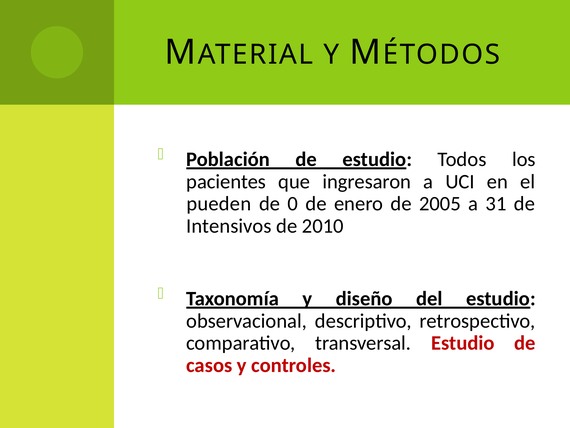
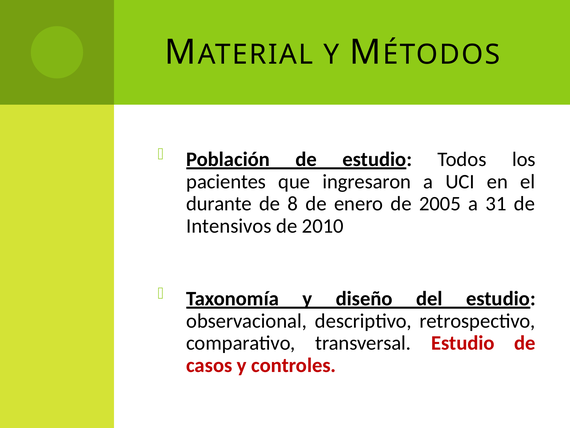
pueden: pueden -> durante (219, 204)
0: 0 -> 8 (293, 204)
